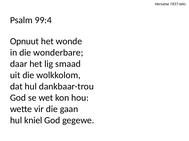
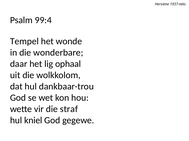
Opnuut: Opnuut -> Tempel (24, 42)
smaad: smaad -> ophaal (68, 64)
gaan: gaan -> straf (69, 110)
